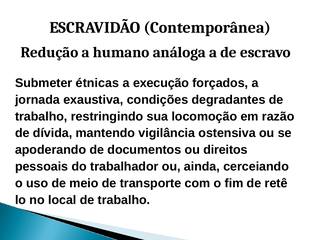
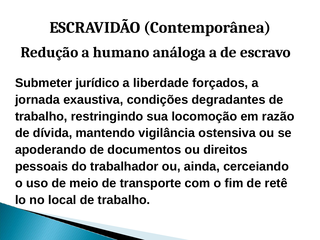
étnicas: étnicas -> jurídico (98, 83)
execução: execução -> liberdade (161, 83)
